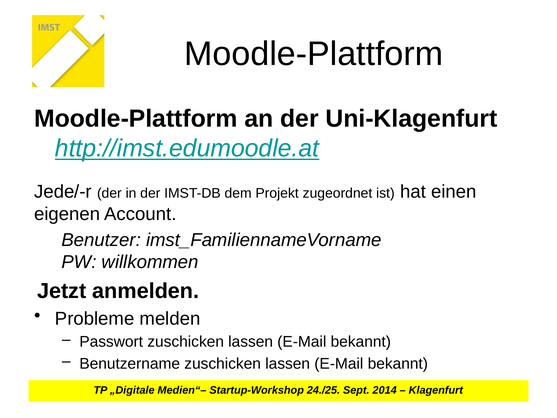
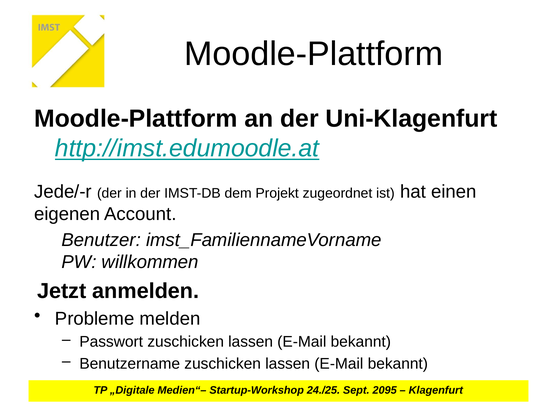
2014: 2014 -> 2095 (385, 390)
